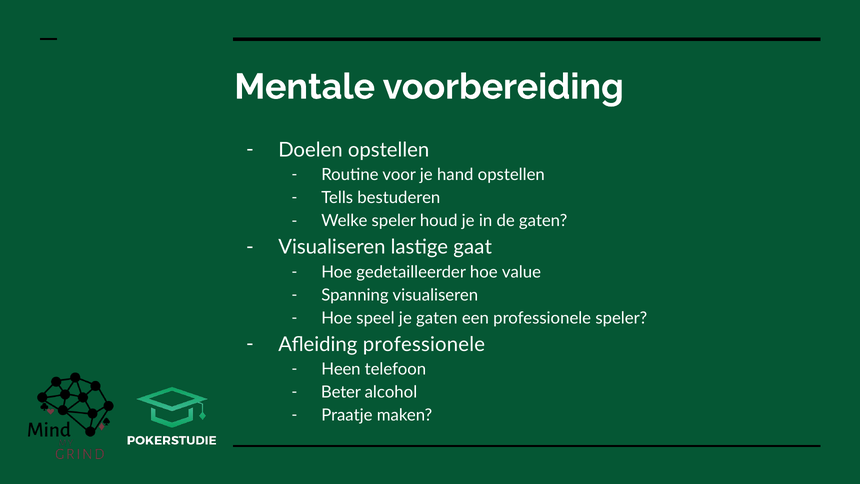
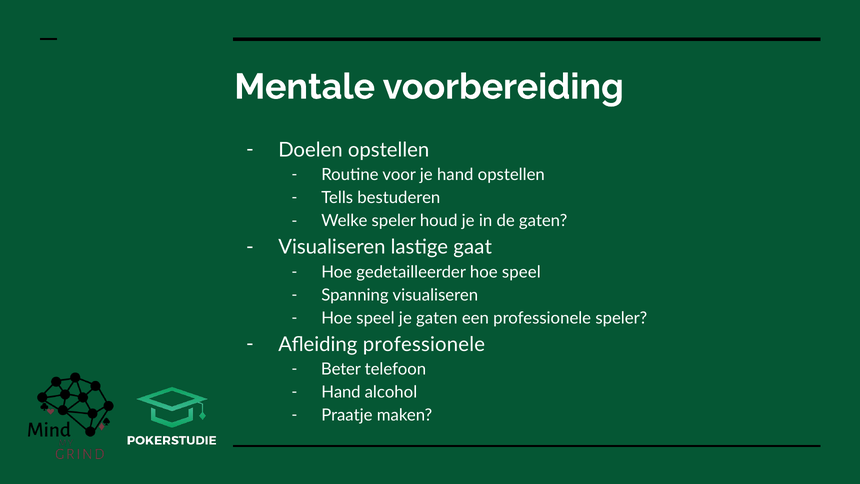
gedetailleerder hoe value: value -> speel (521, 272)
Heen: Heen -> Beter (341, 369)
Beter: Beter -> Hand (341, 392)
